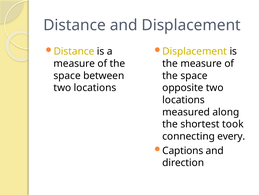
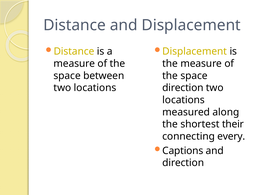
opposite: opposite -> direction (183, 87)
took: took -> their (233, 124)
